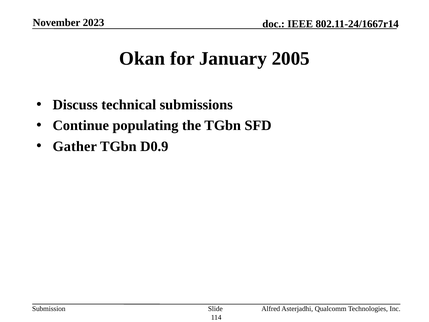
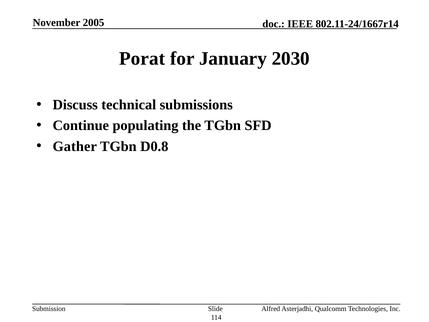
2023: 2023 -> 2005 (94, 23)
Okan: Okan -> Porat (142, 58)
2005: 2005 -> 2030 (291, 58)
D0.9: D0.9 -> D0.8 (154, 146)
